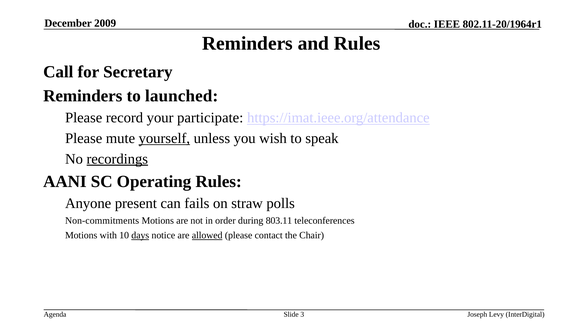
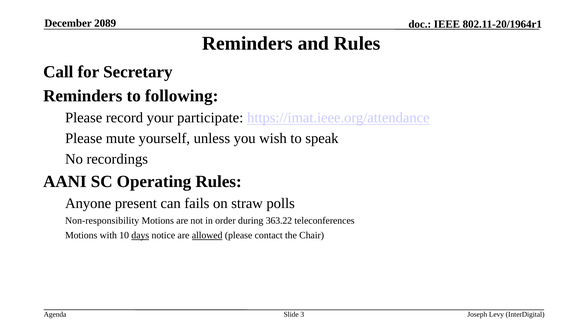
2009: 2009 -> 2089 (105, 23)
launched: launched -> following (182, 96)
yourself underline: present -> none (164, 138)
recordings underline: present -> none (117, 159)
Non-commitments: Non-commitments -> Non-responsibility (102, 221)
803.11: 803.11 -> 363.22 (279, 221)
